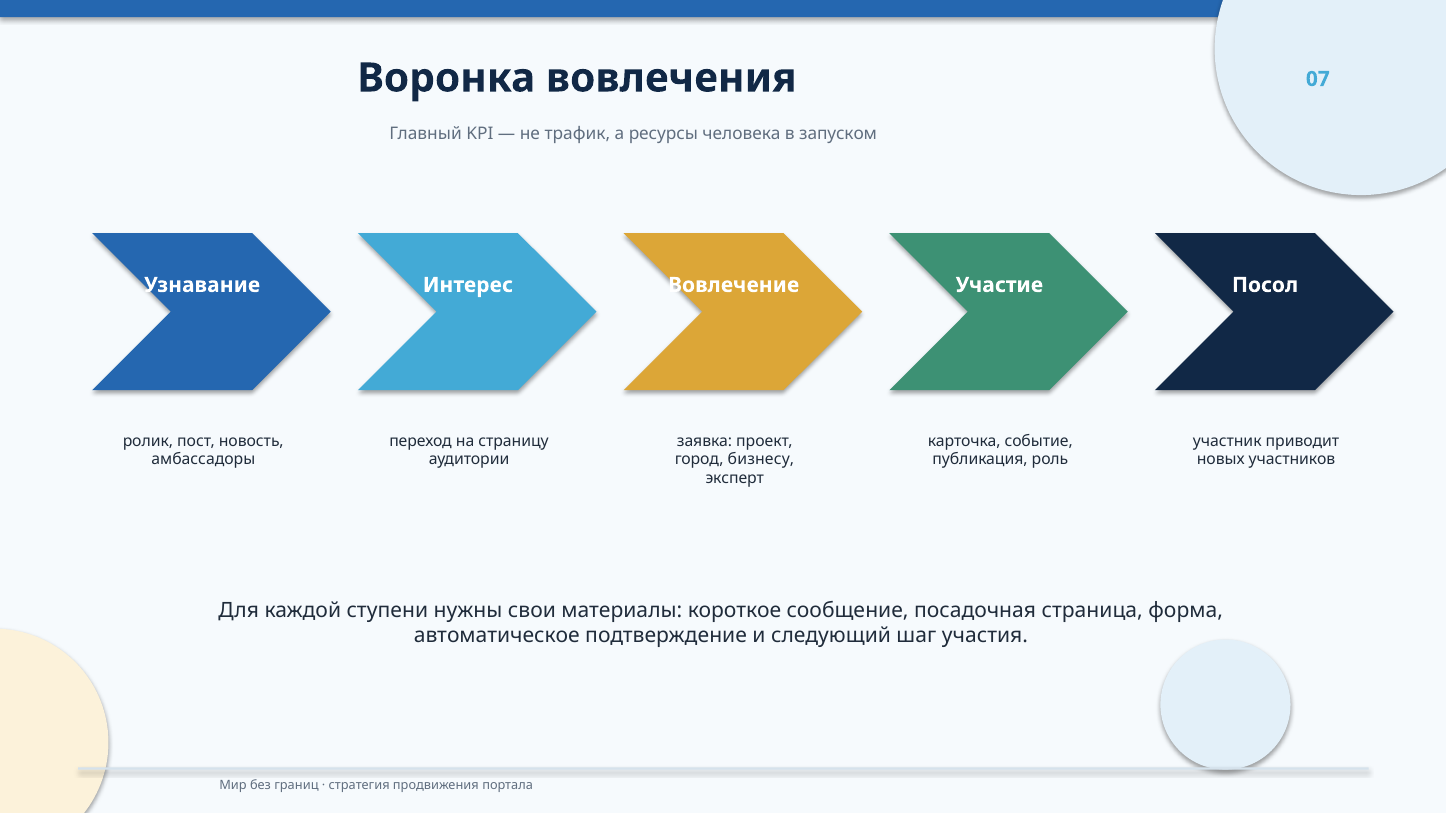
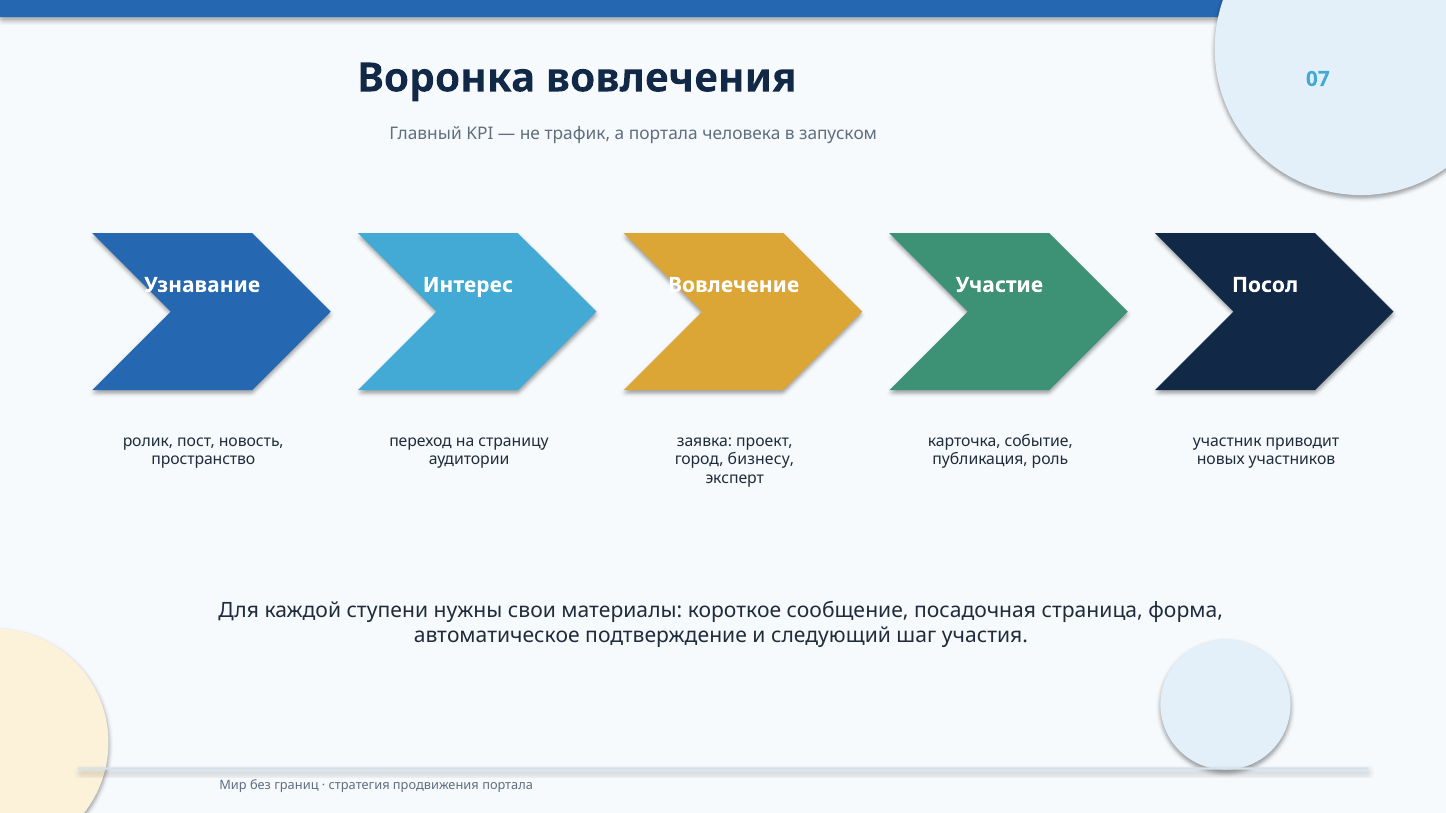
а ресурсы: ресурсы -> портала (663, 134)
амбассадоры: амбассадоры -> пространство (203, 460)
